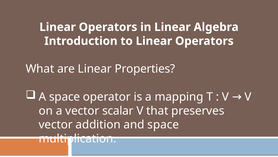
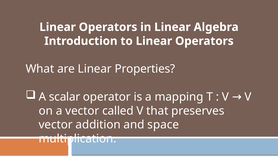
A space: space -> scalar (65, 96)
scalar: scalar -> called (118, 110)
